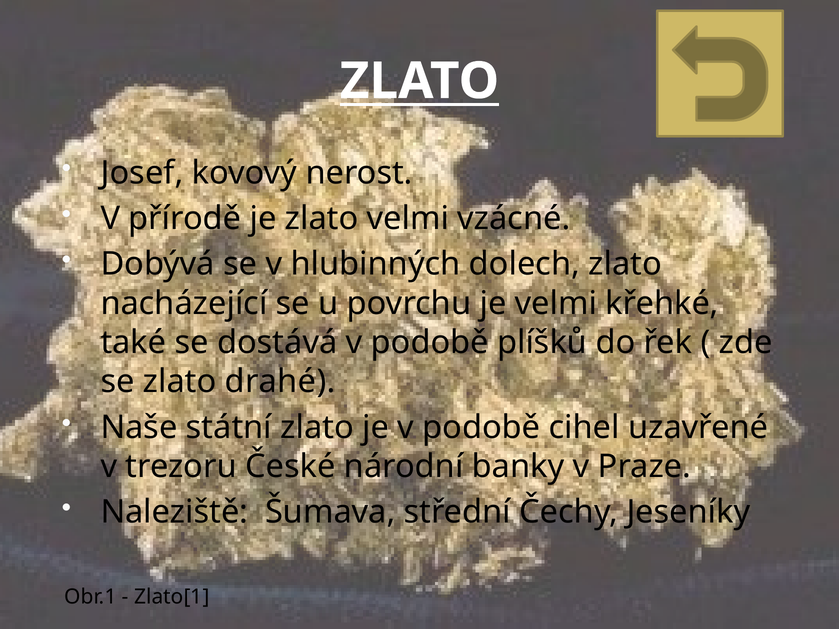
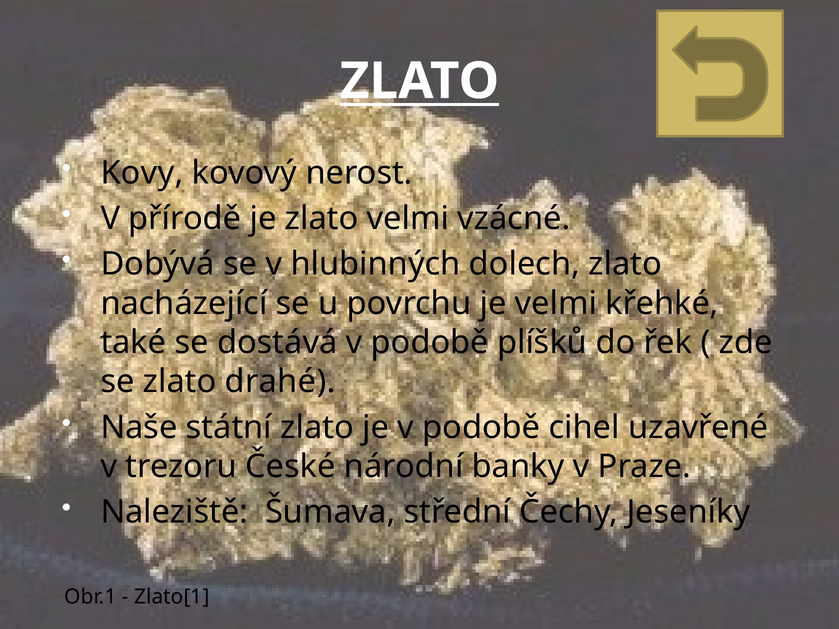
Josef: Josef -> Kovy (142, 173)
